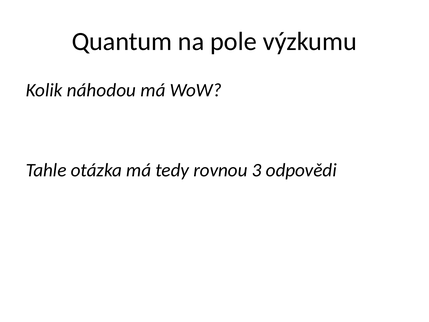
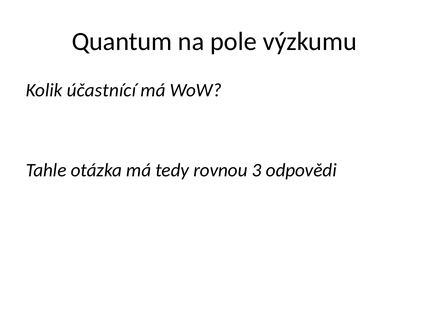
náhodou: náhodou -> účastnící (101, 90)
